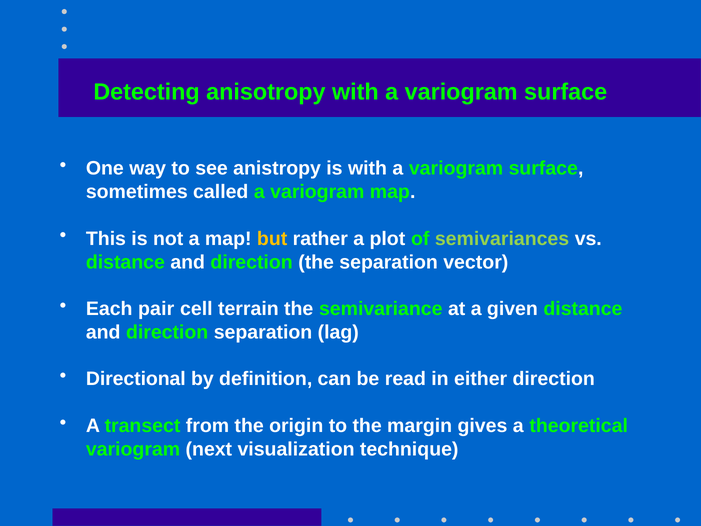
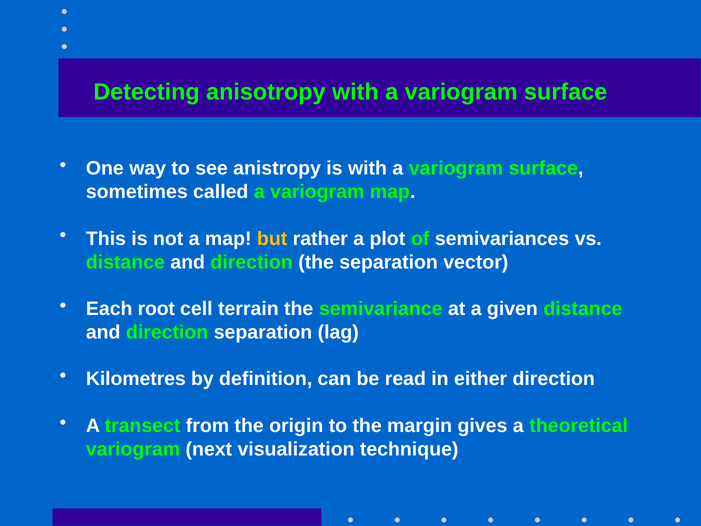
semivariances colour: light green -> white (502, 239)
pair: pair -> root (156, 309)
Directional: Directional -> Kilometres (136, 379)
